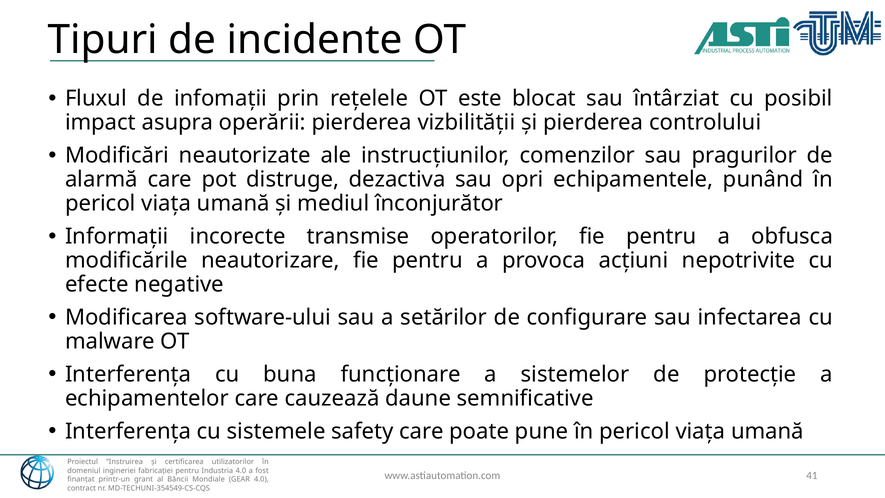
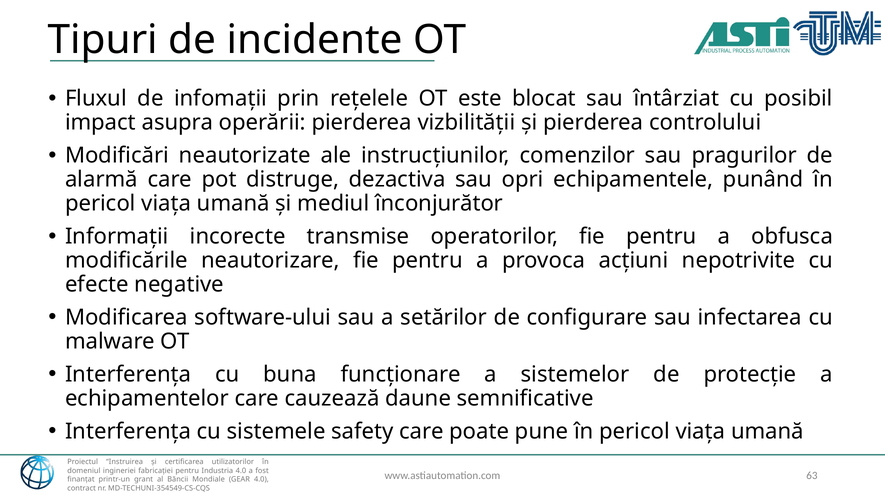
41: 41 -> 63 (812, 475)
